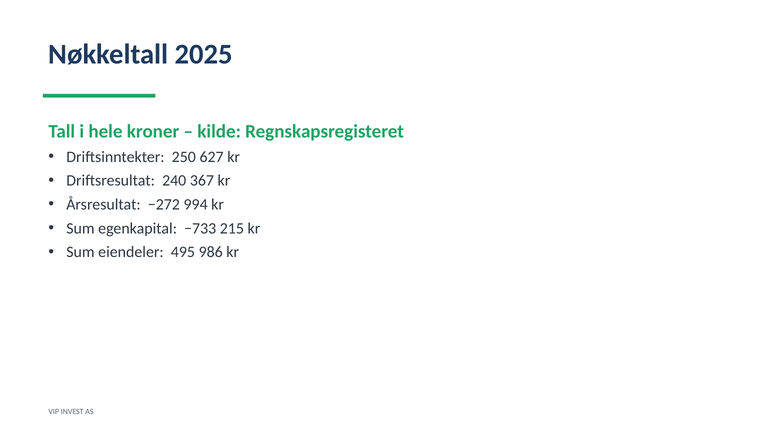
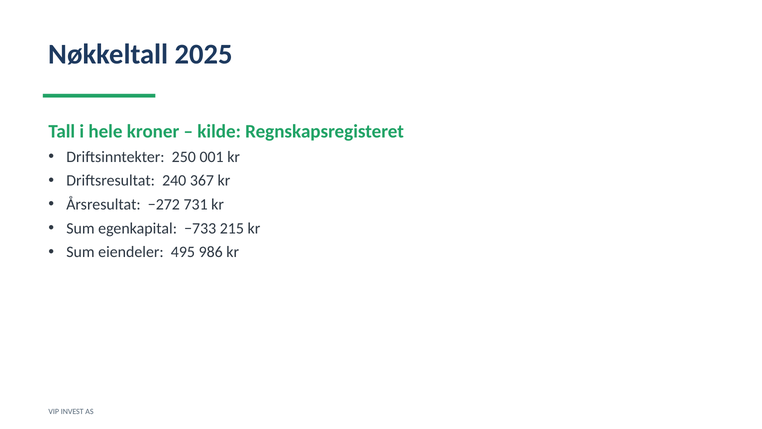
627: 627 -> 001 (212, 157)
994: 994 -> 731 (196, 204)
